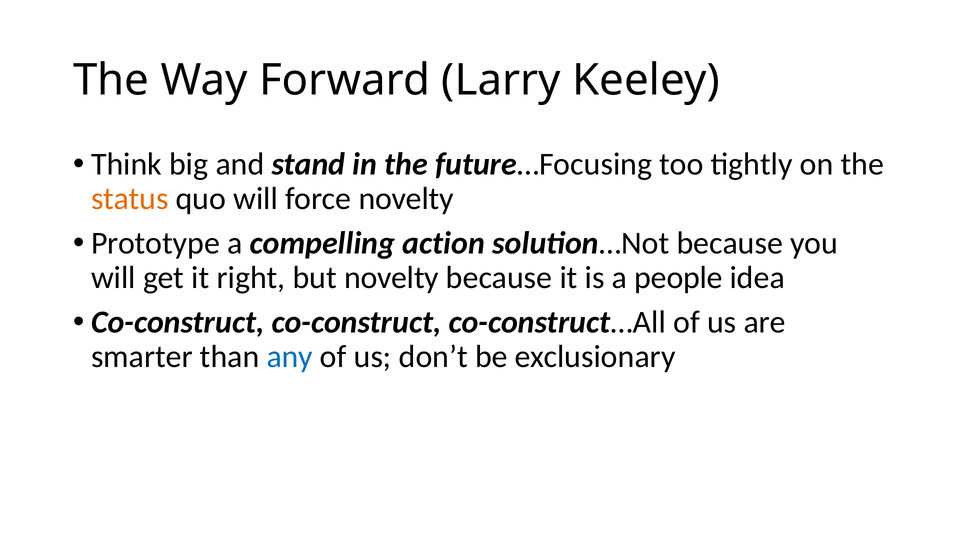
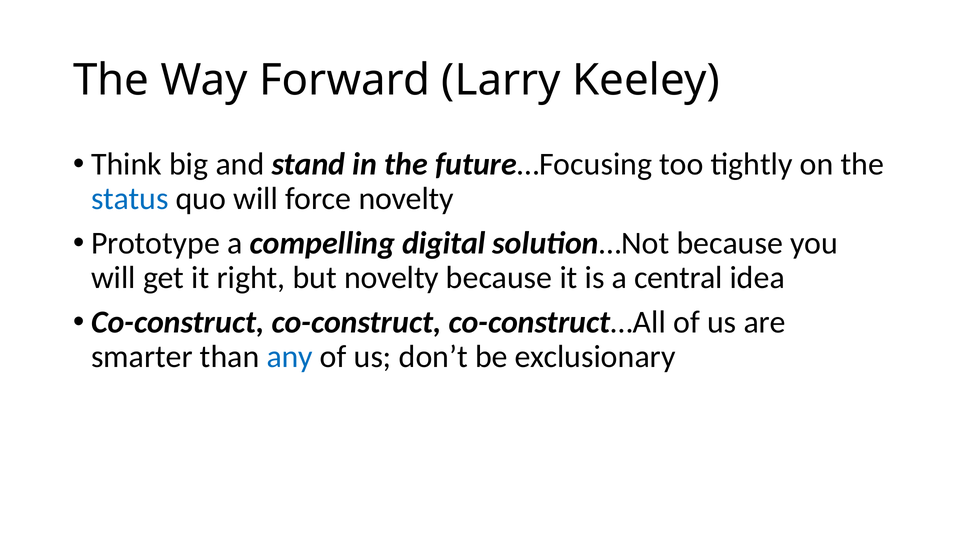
status colour: orange -> blue (130, 199)
action: action -> digital (444, 243)
people: people -> central (678, 278)
